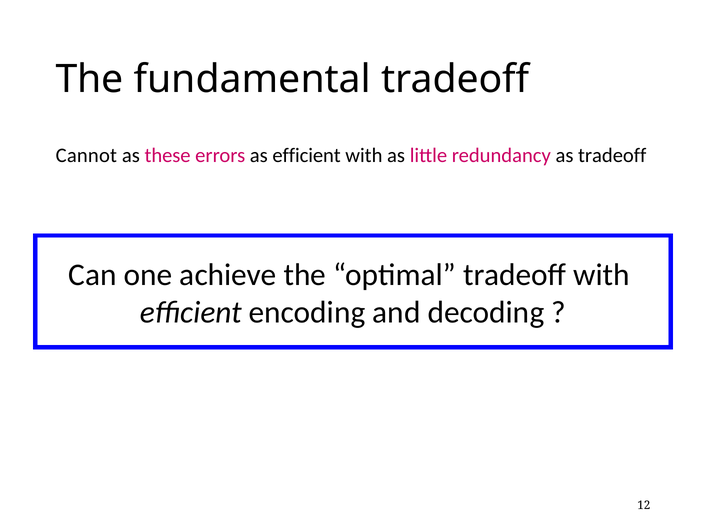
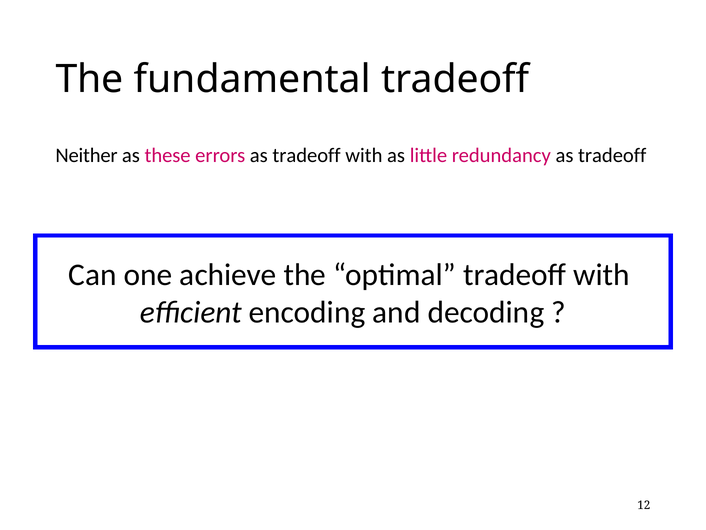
Cannot: Cannot -> Neither (87, 155)
errors as efficient: efficient -> tradeoff (307, 155)
